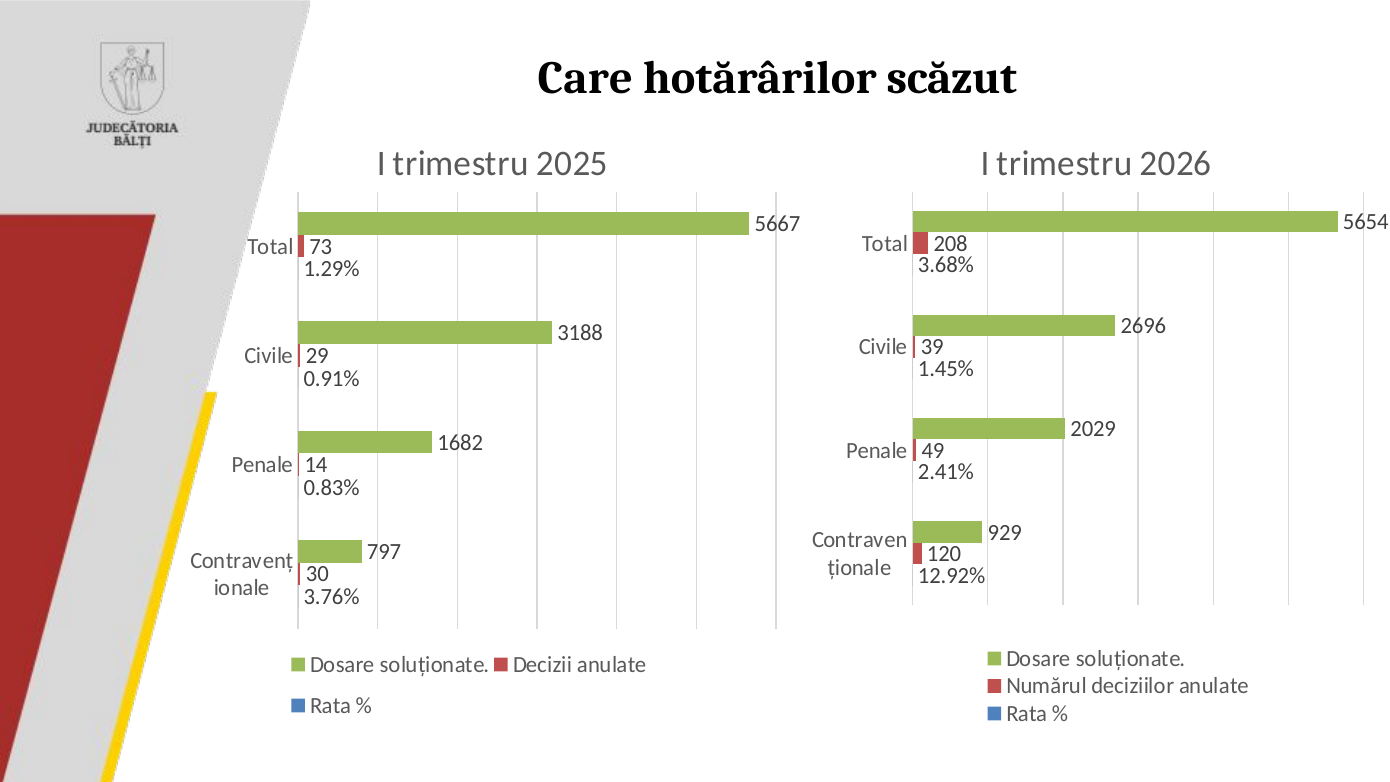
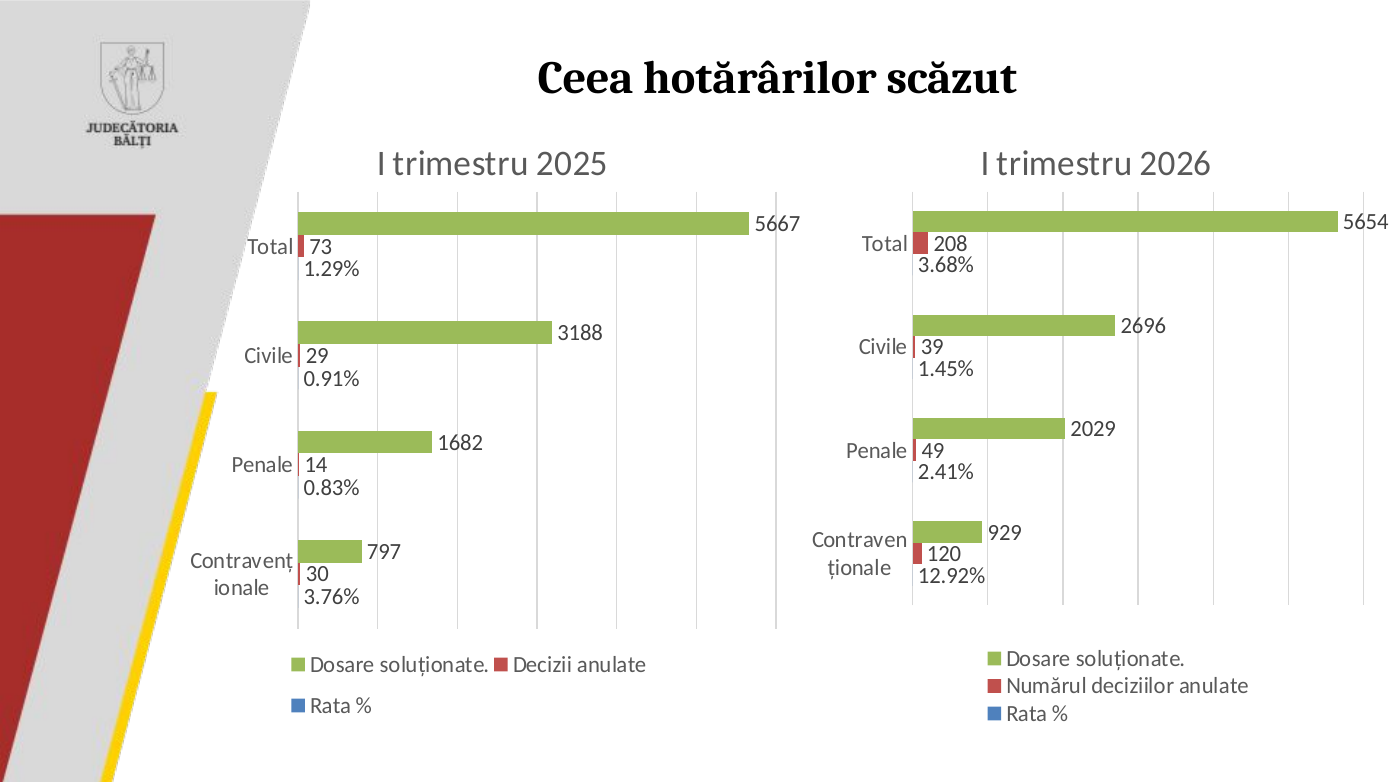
Care: Care -> Ceea (586, 78)
